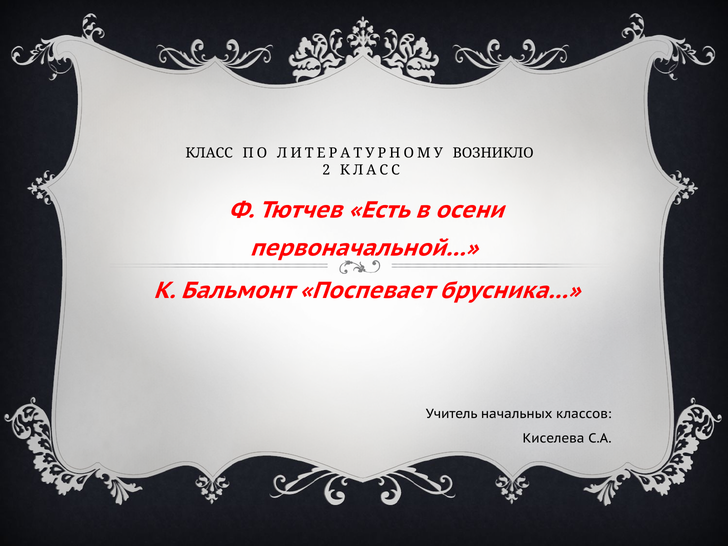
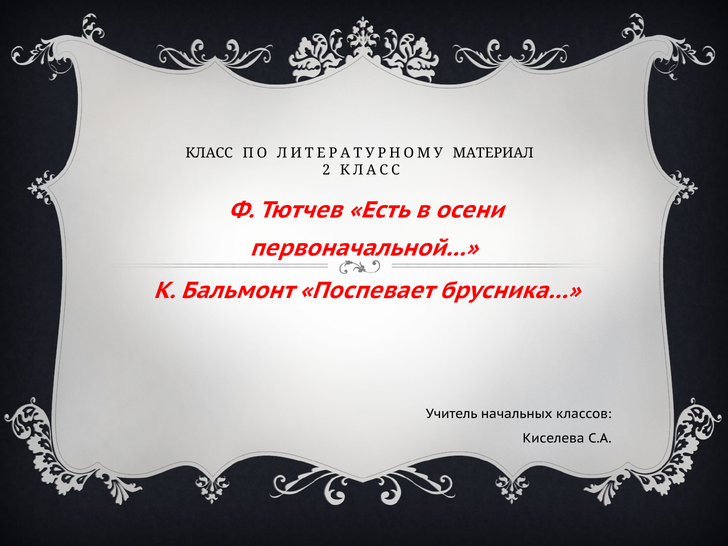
ВОЗНИКЛО: ВОЗНИКЛО -> МАТЕРИАЛ (493, 153)
